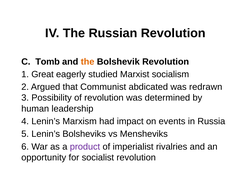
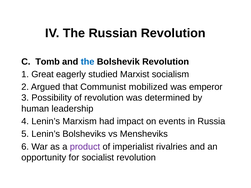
the colour: orange -> blue (88, 62)
abdicated: abdicated -> mobilized (148, 87)
redrawn: redrawn -> emperor (206, 87)
